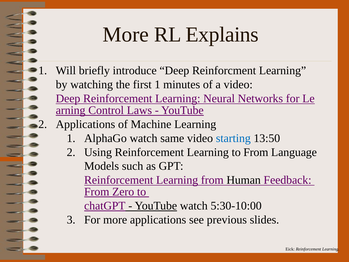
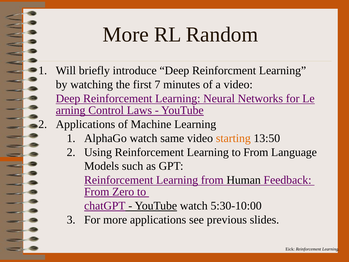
Explains: Explains -> Random (222, 34)
first 1: 1 -> 7 (157, 85)
starting colour: blue -> orange (233, 138)
